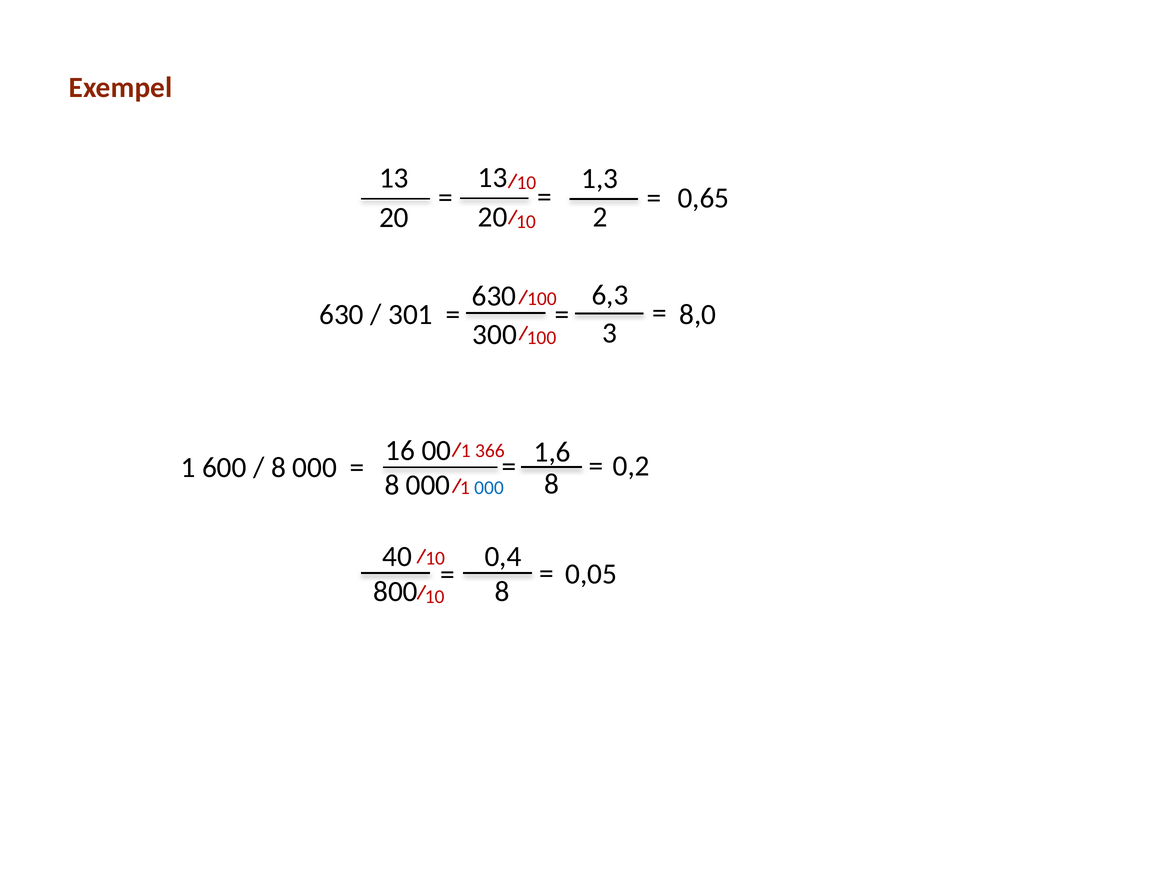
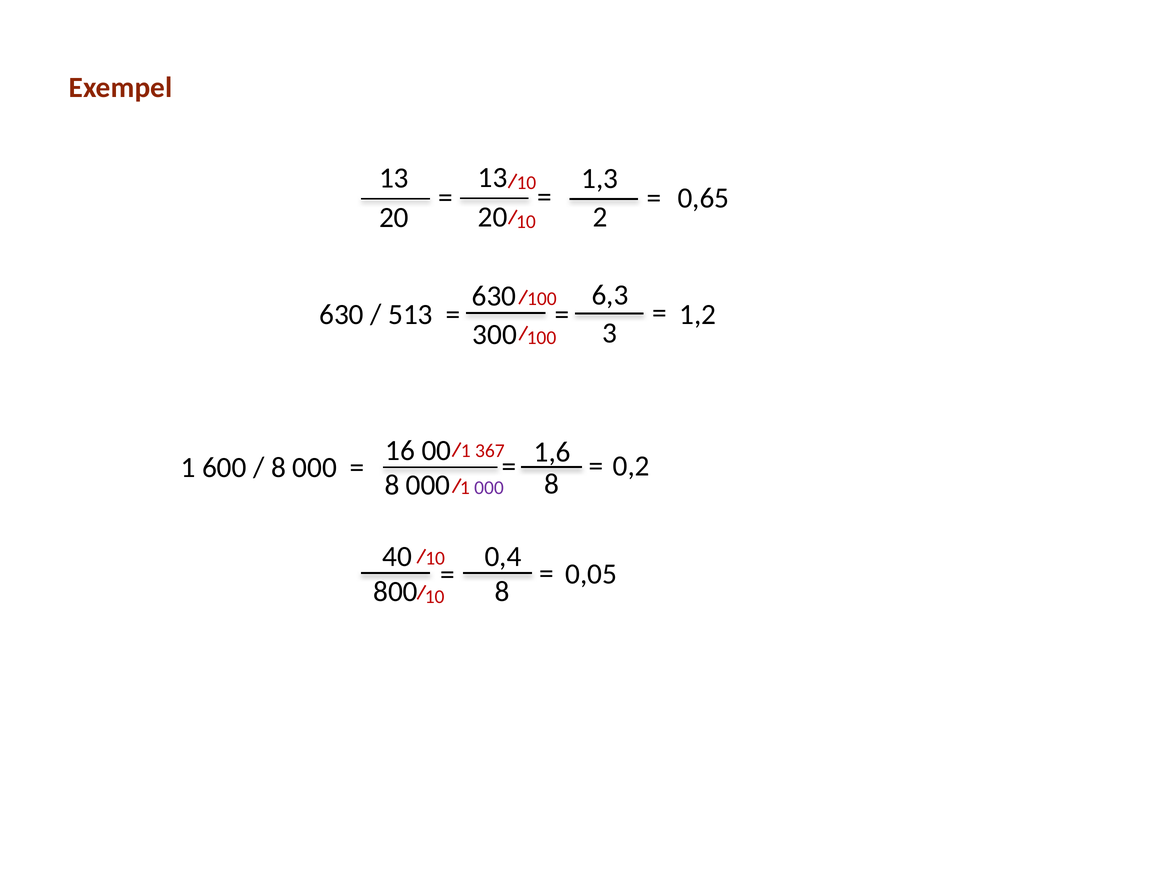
301: 301 -> 513 (410, 314)
8,0: 8,0 -> 1,2 (698, 314)
366: 366 -> 367 (490, 451)
000 colour: blue -> purple (489, 487)
